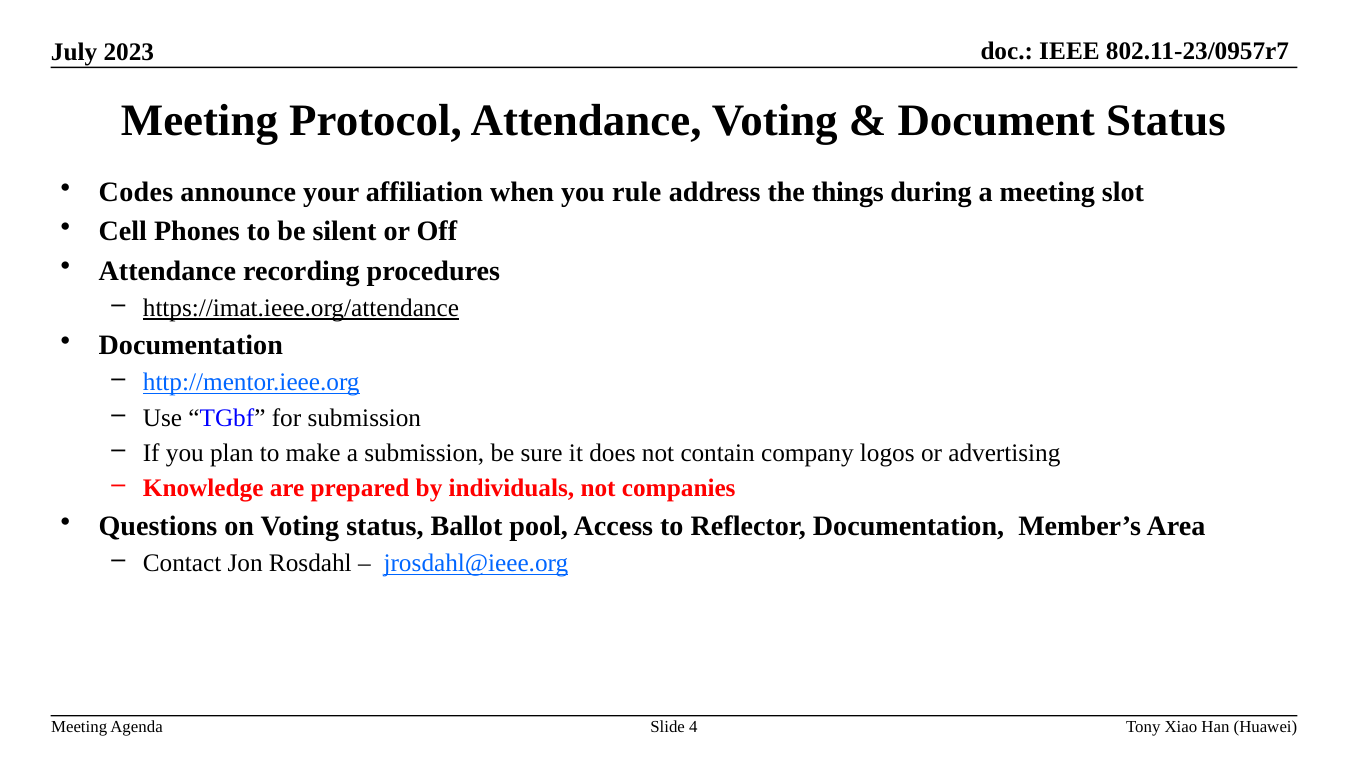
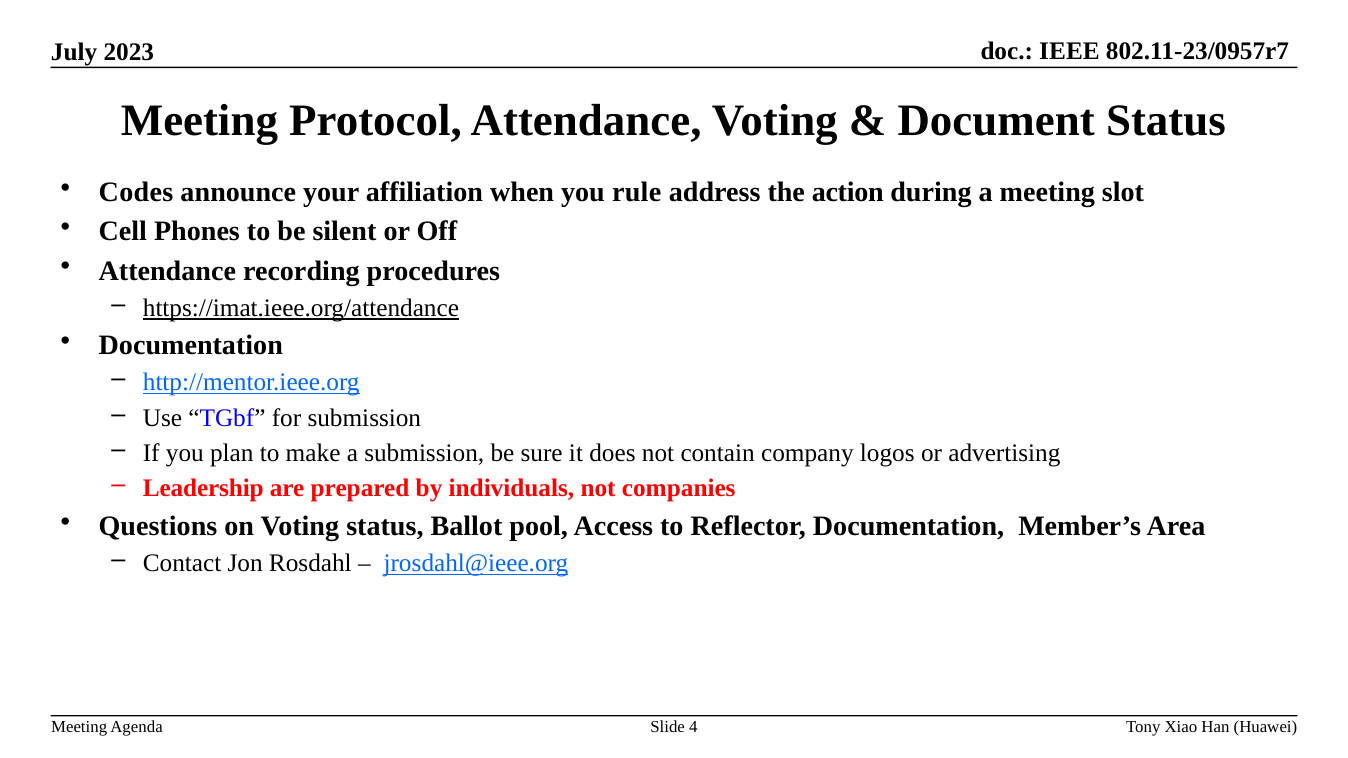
things: things -> action (848, 192)
Knowledge: Knowledge -> Leadership (203, 489)
